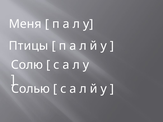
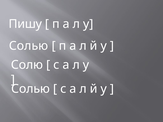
Меня: Меня -> Пишу (25, 24)
Птицы: Птицы -> Солью (28, 46)
